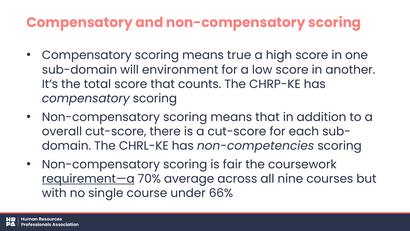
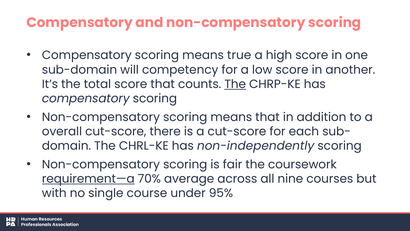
environment: environment -> competency (180, 70)
The underline: none -> present (235, 84)
non-competencies: non-competencies -> non-independently (256, 146)
66%: 66% -> 95% (221, 193)
